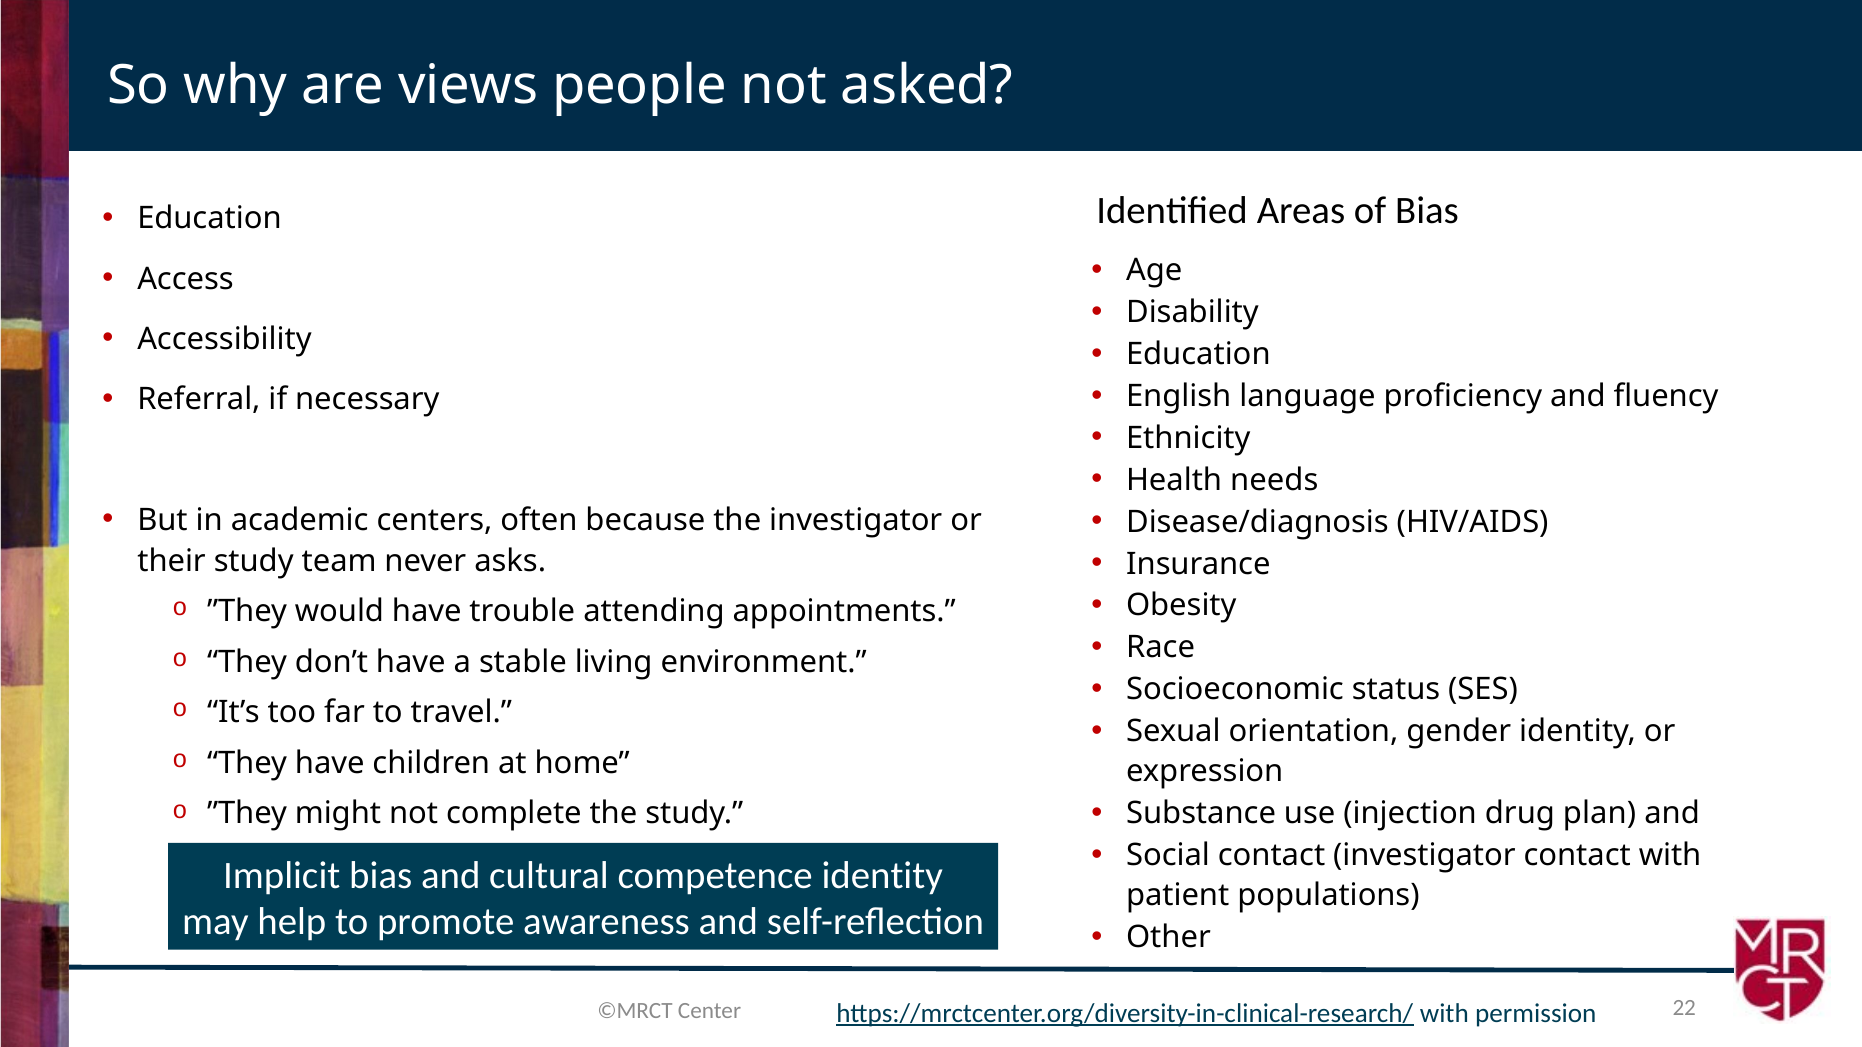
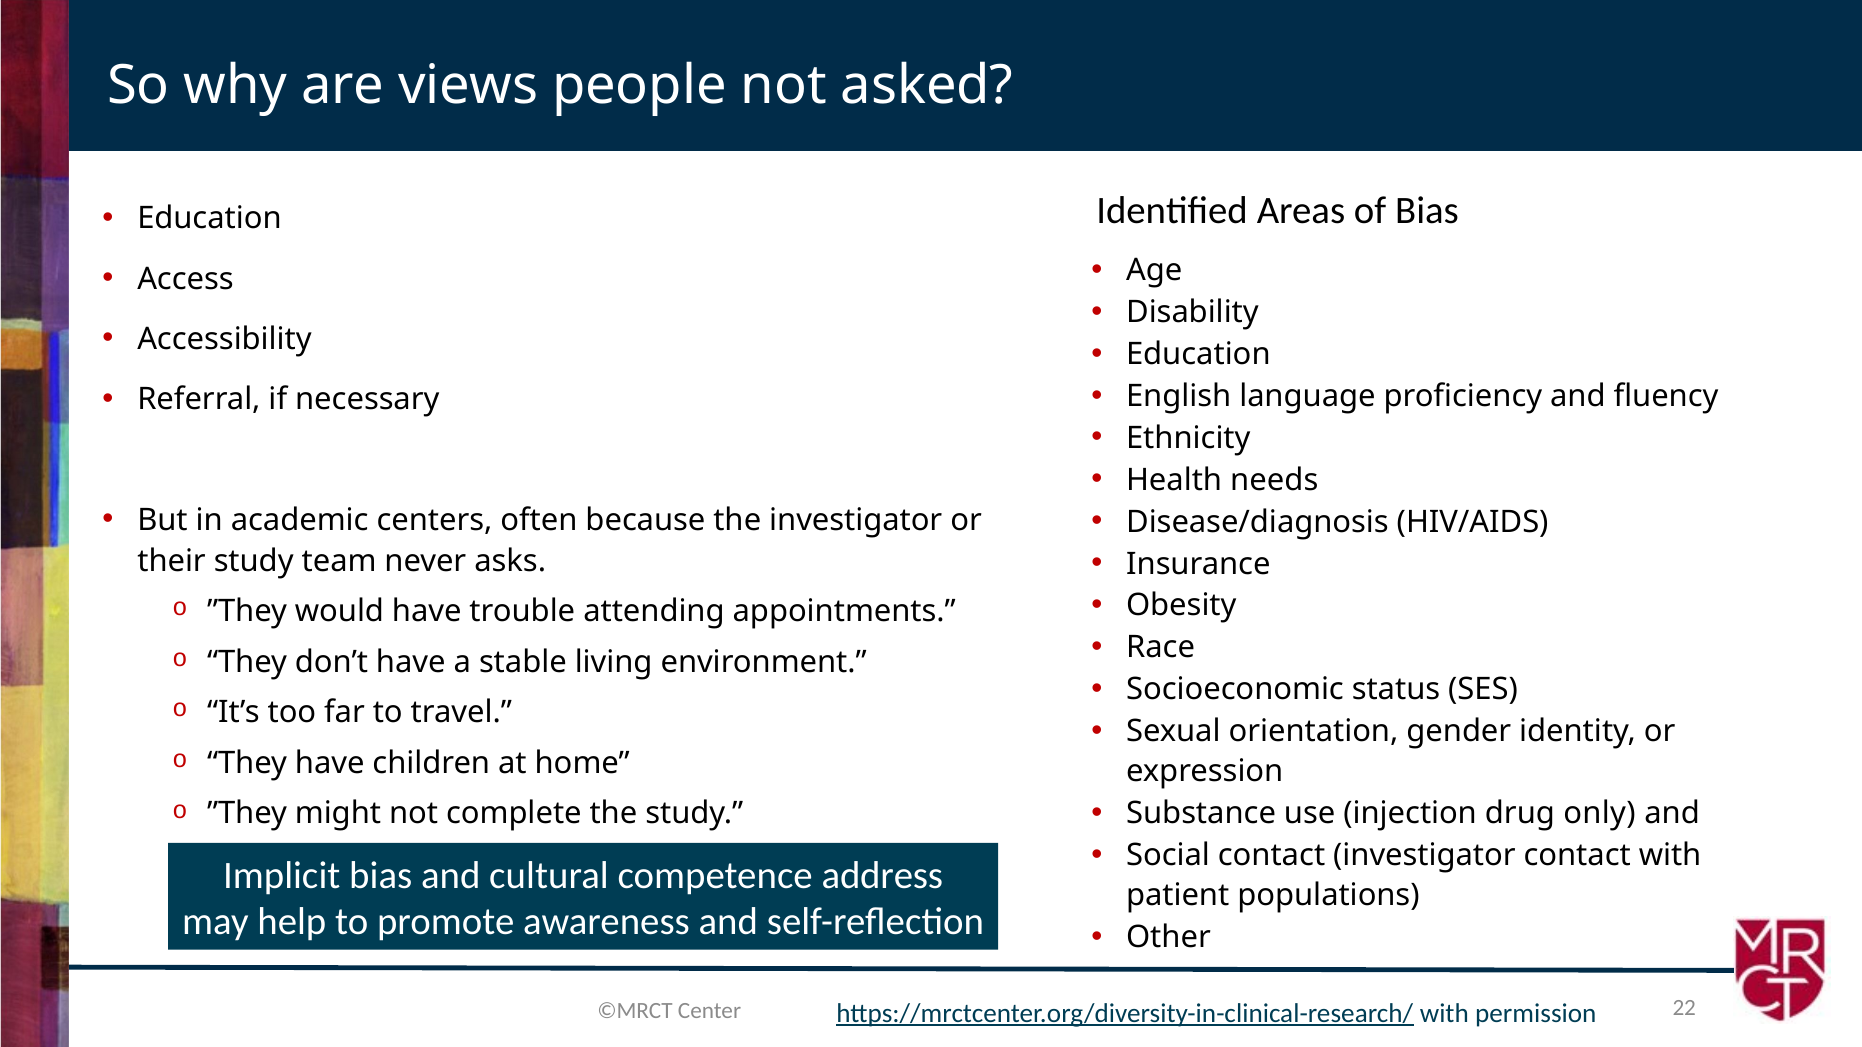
plan: plan -> only (1599, 814)
competence identity: identity -> address (882, 876)
